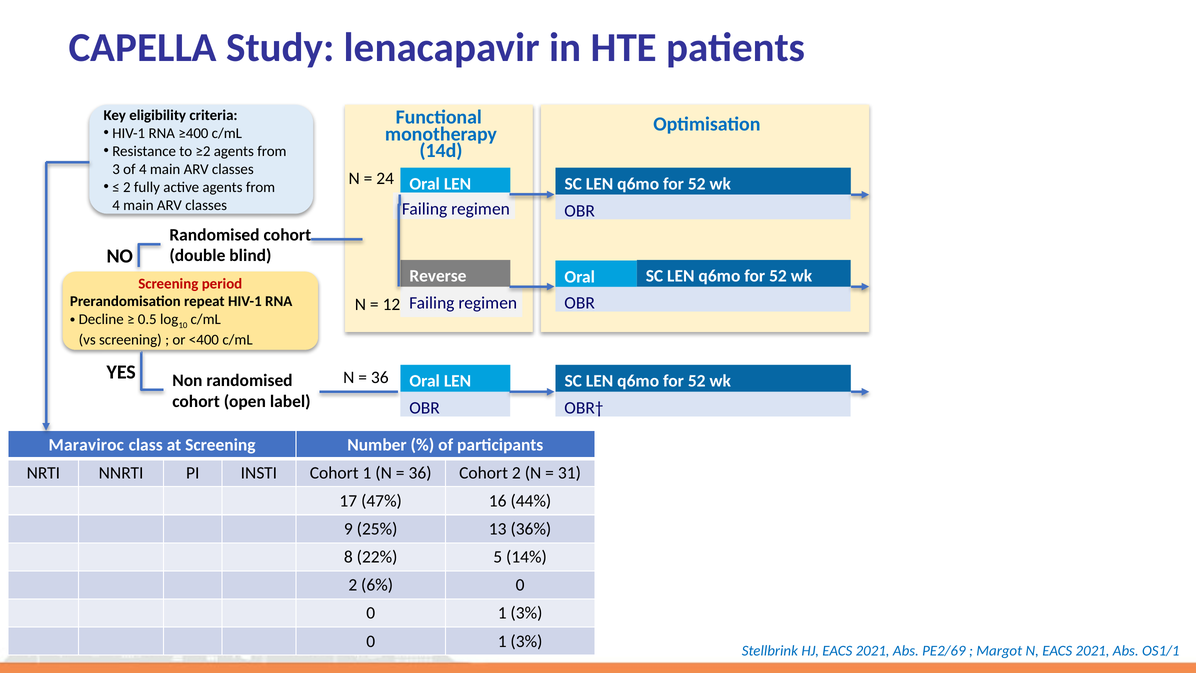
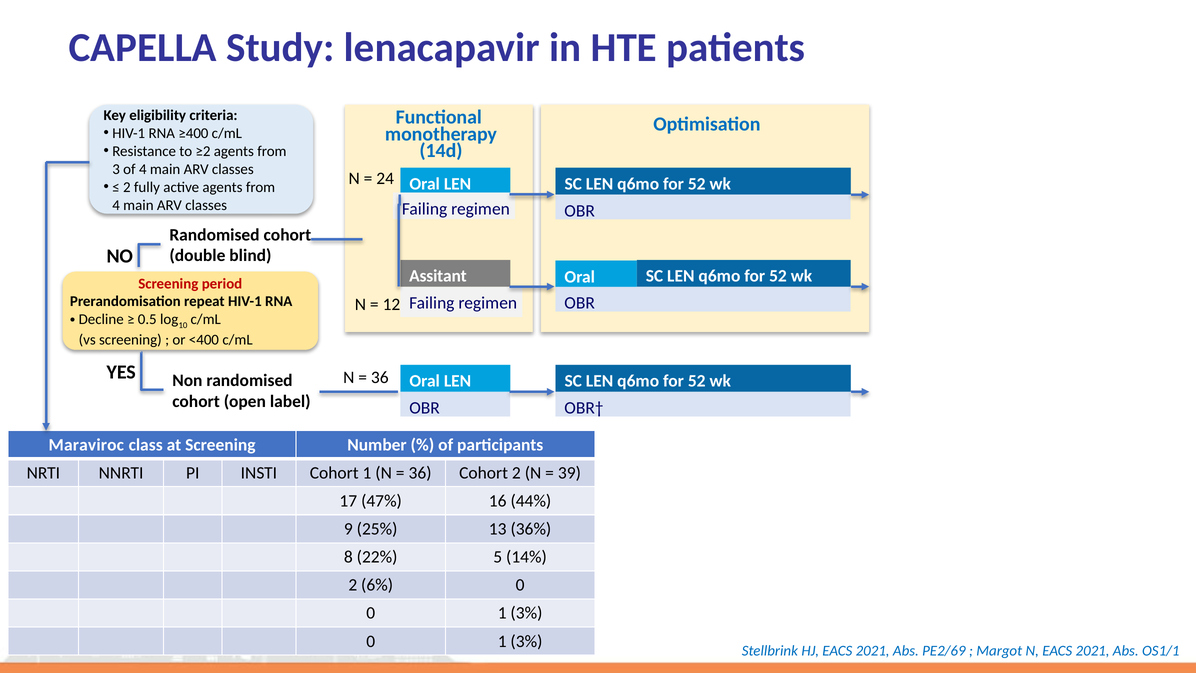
Reverse: Reverse -> Assitant (438, 276)
31: 31 -> 39 (569, 473)
